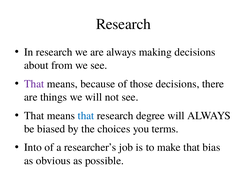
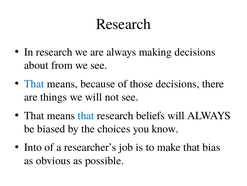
That colour: purple -> blue (34, 83)
degree: degree -> beliefs (150, 115)
terms: terms -> know (165, 128)
